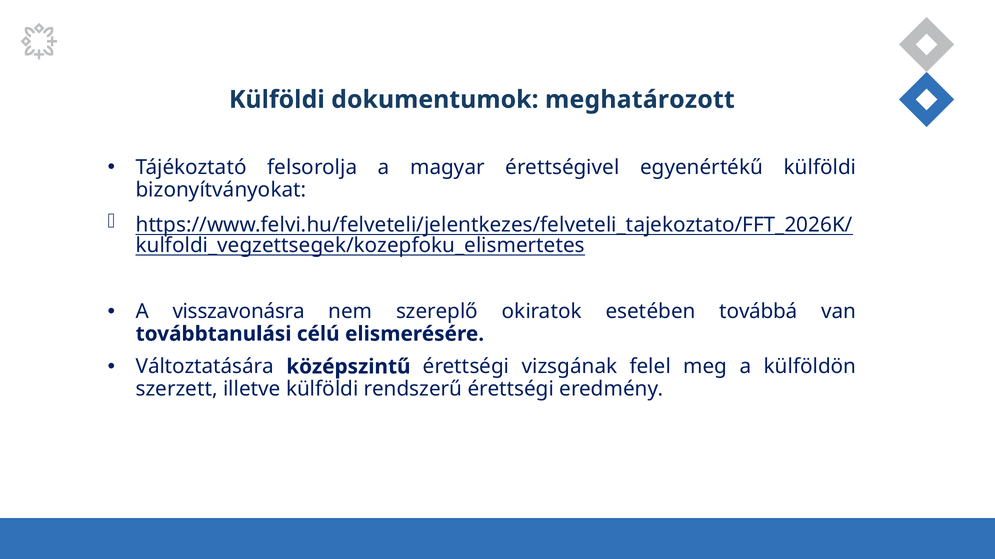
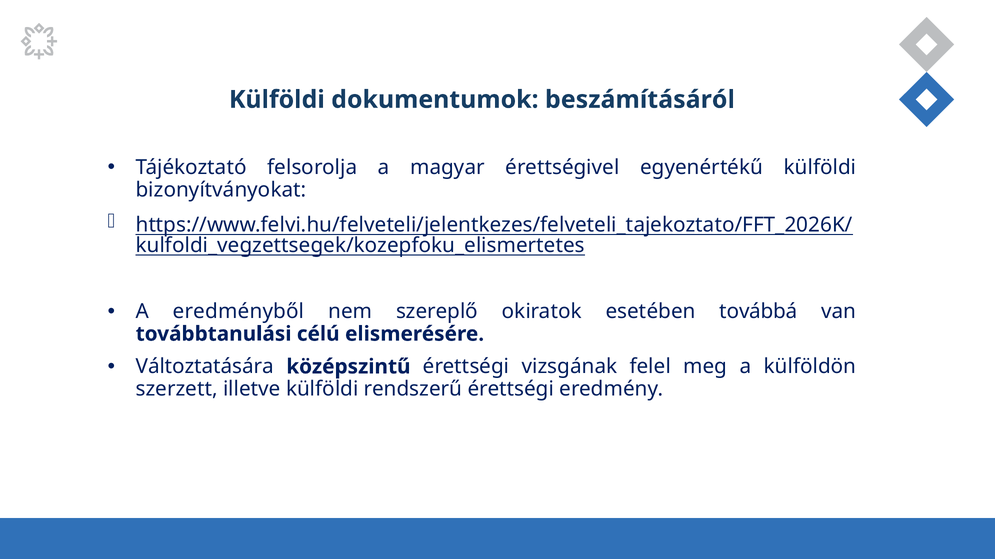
meghatározott: meghatározott -> beszámításáról (640, 100)
visszavonásra: visszavonásra -> eredményből (239, 312)
